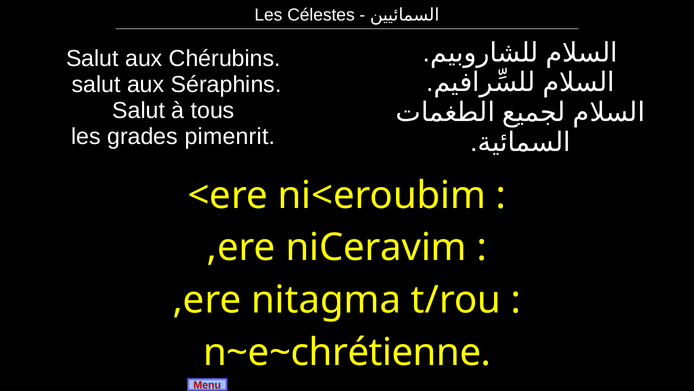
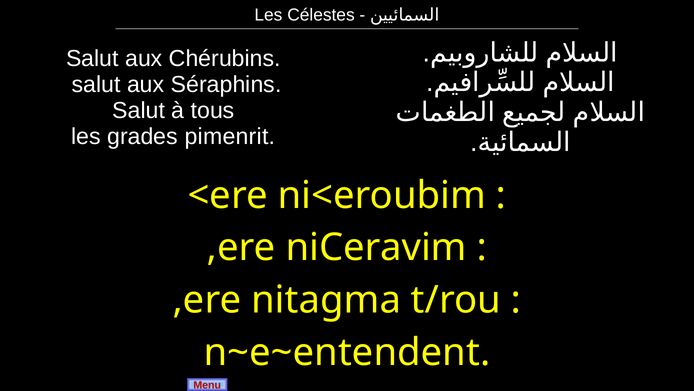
n~e~chrétienne: n~e~chrétienne -> n~e~entendent (347, 352)
